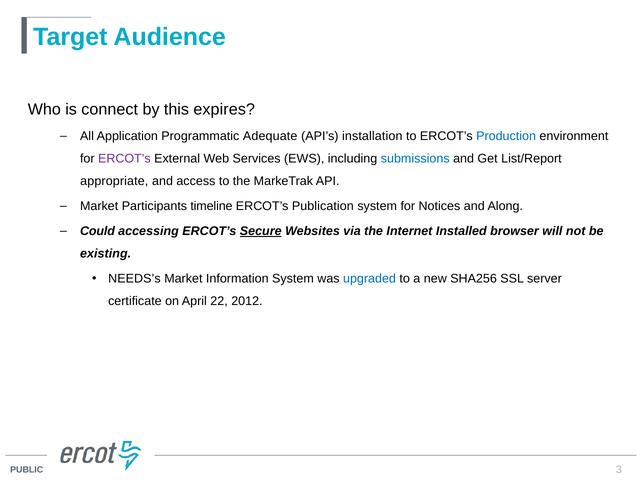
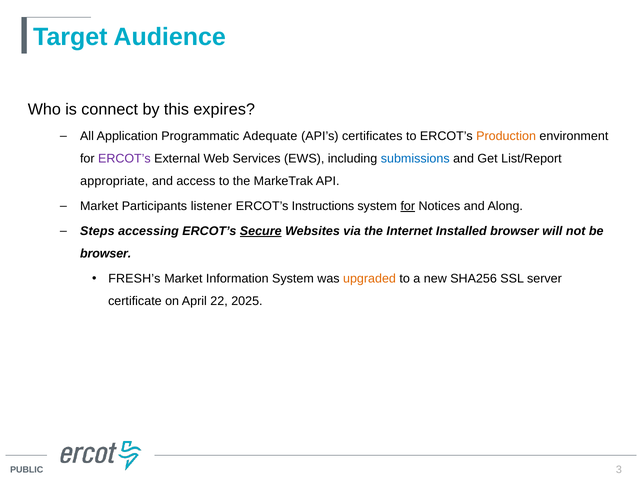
installation: installation -> certificates (372, 136)
Production colour: blue -> orange (506, 136)
timeline: timeline -> listener (211, 206)
Publication: Publication -> Instructions (323, 206)
for underline: none -> present (408, 206)
Could: Could -> Steps (97, 231)
existing: existing -> browser (106, 254)
NEEDS’s: NEEDS’s -> FRESH’s (134, 279)
upgraded colour: blue -> orange (370, 279)
2012: 2012 -> 2025 (247, 301)
